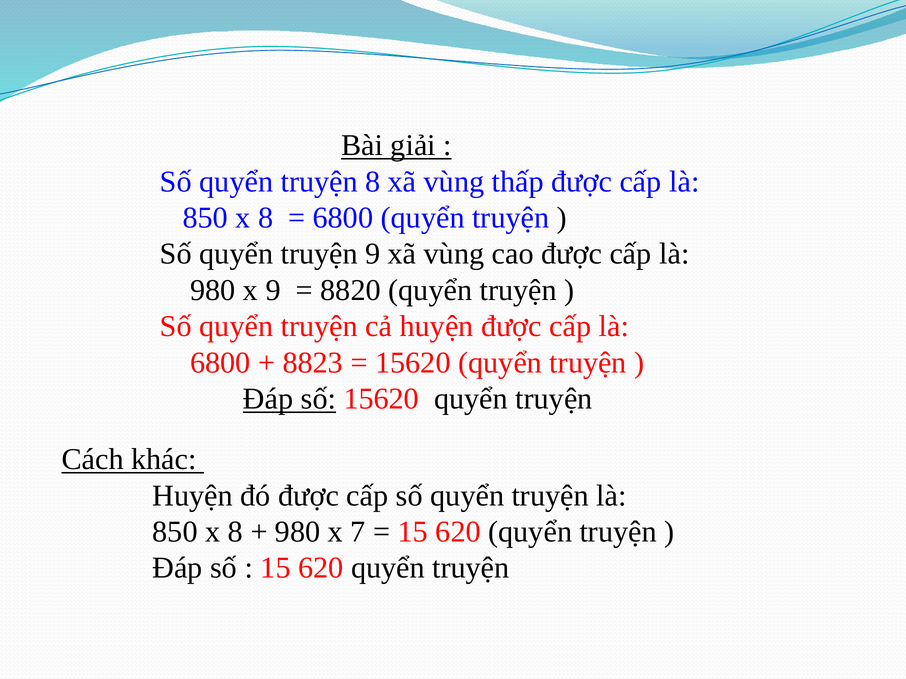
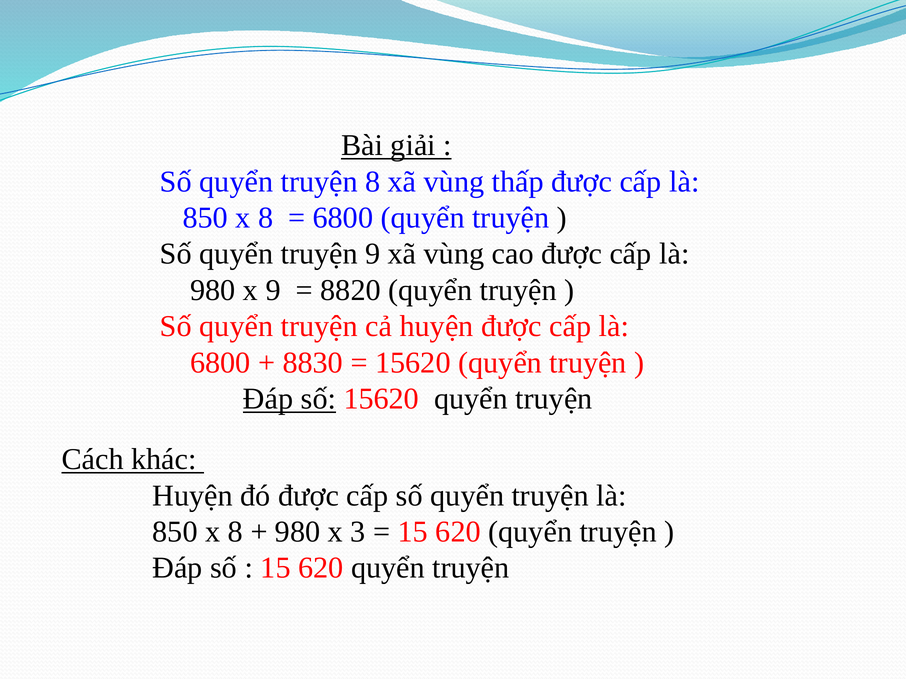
8823: 8823 -> 8830 (313, 363)
7: 7 -> 3 (358, 532)
